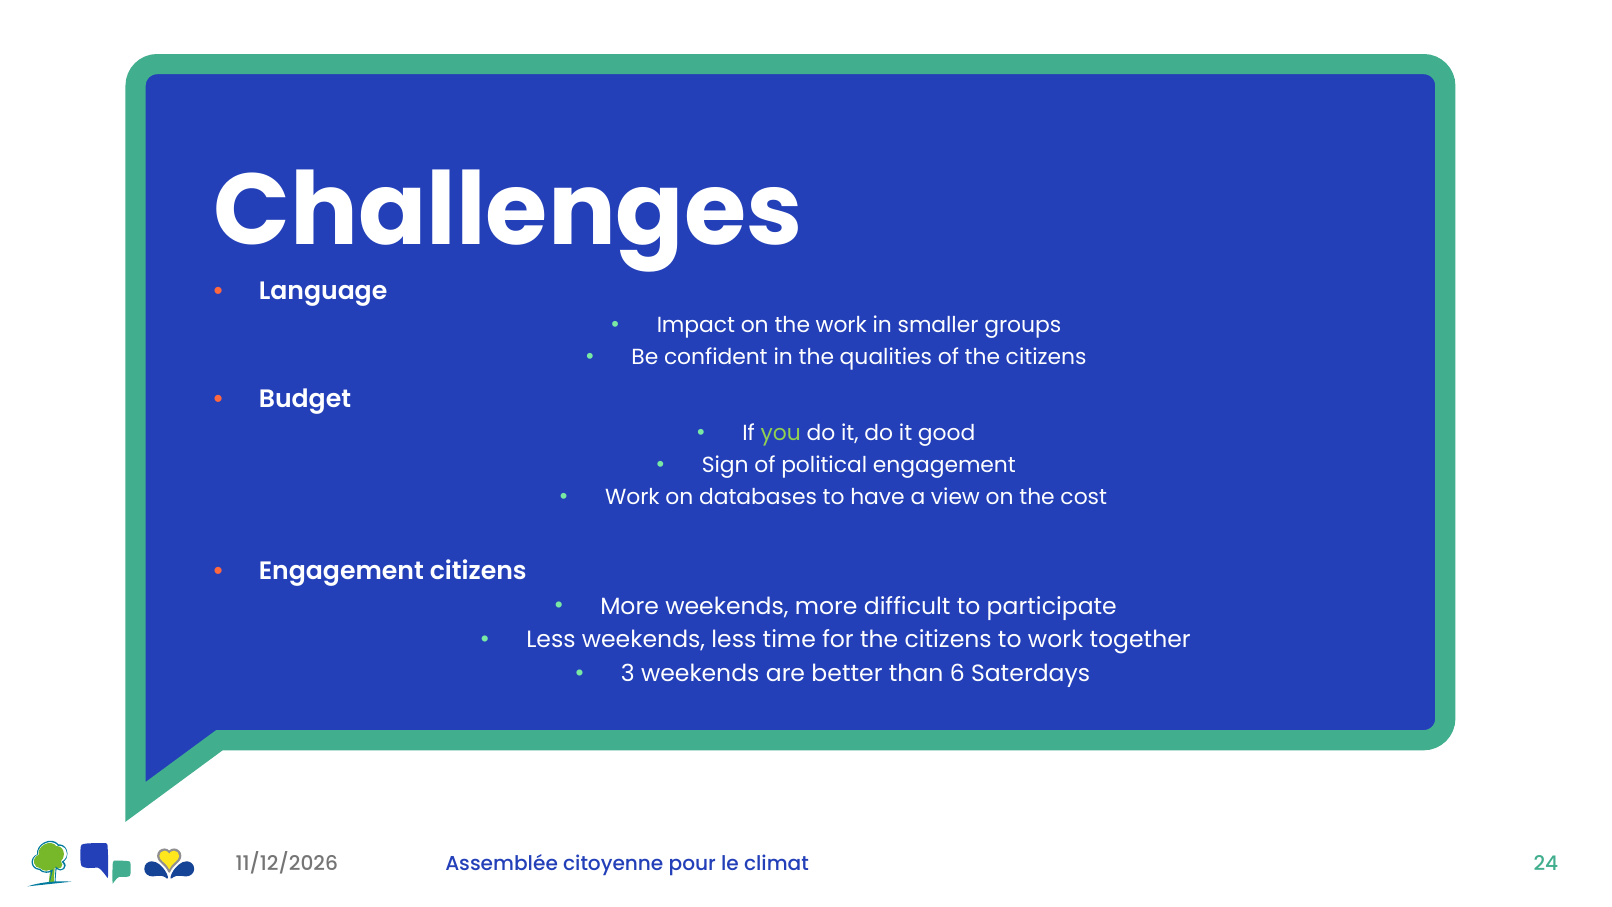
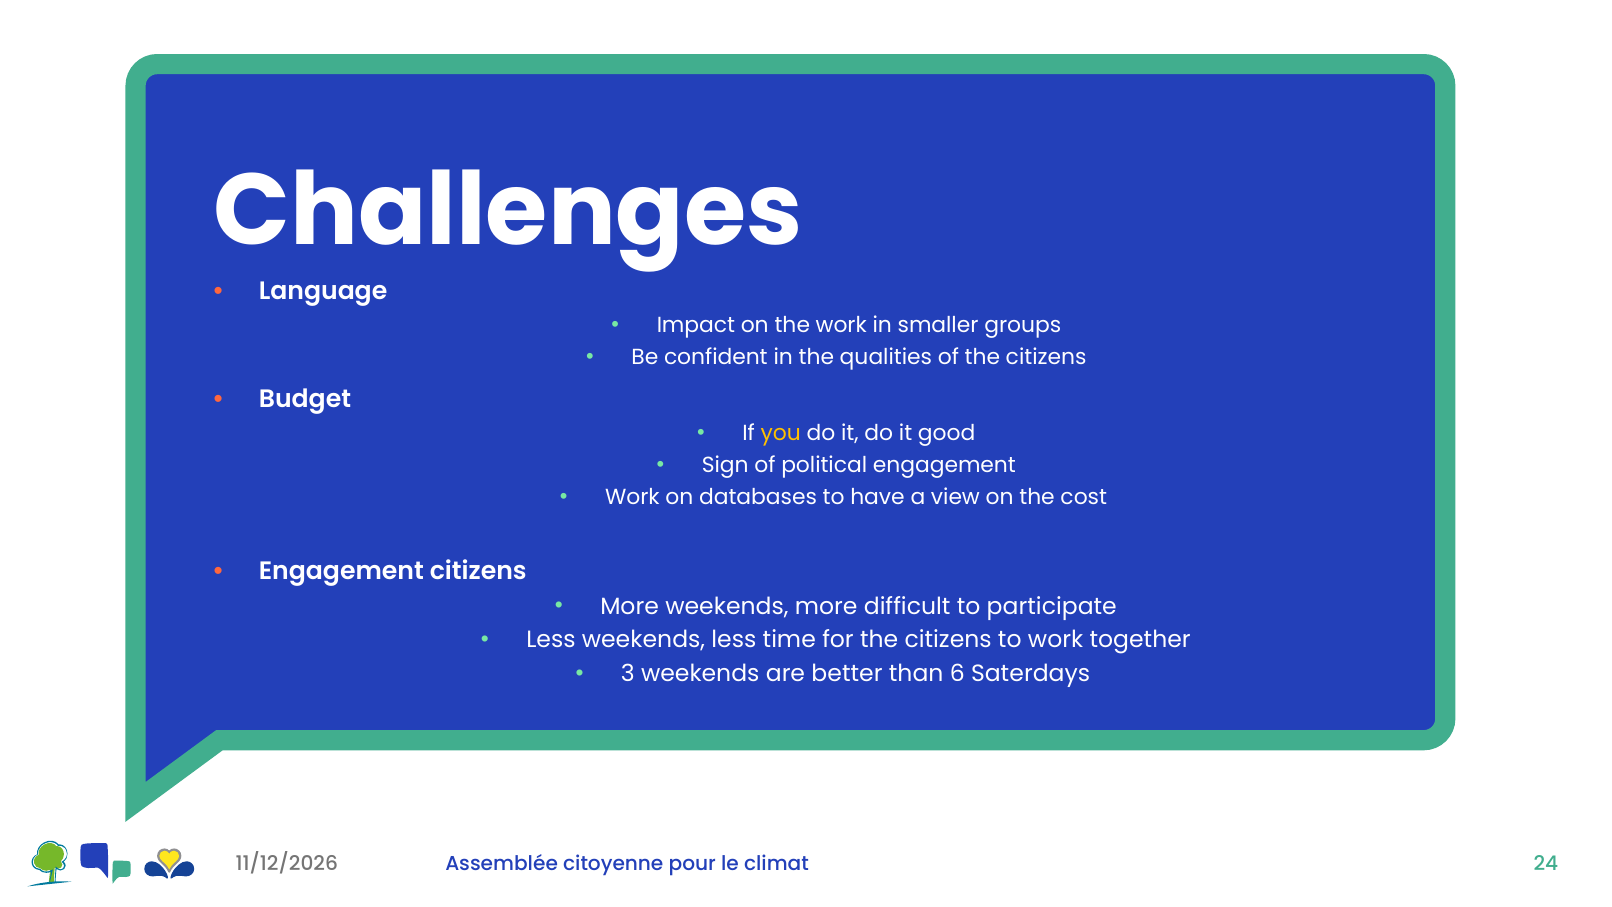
you colour: light green -> yellow (781, 433)
